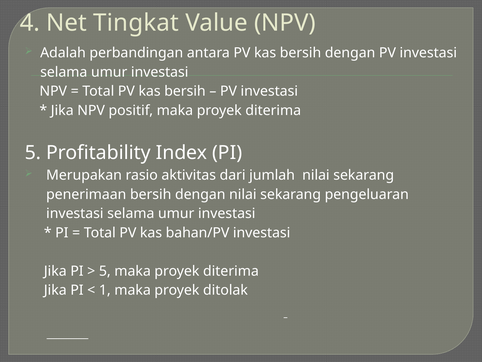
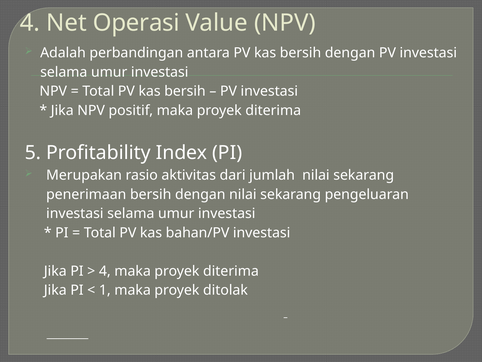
Tingkat: Tingkat -> Operasi (136, 23)
5: 5 -> 4 (105, 271)
